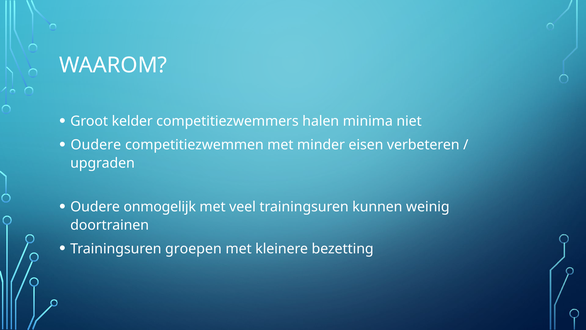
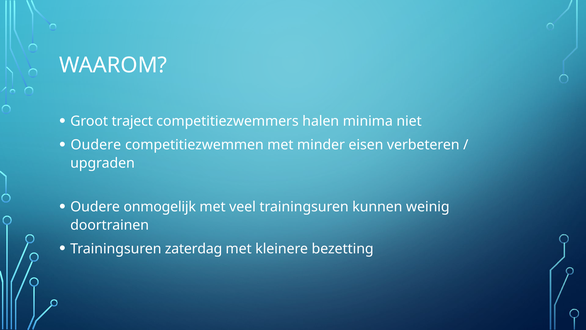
kelder: kelder -> traject (132, 121)
groepen: groepen -> zaterdag (194, 249)
